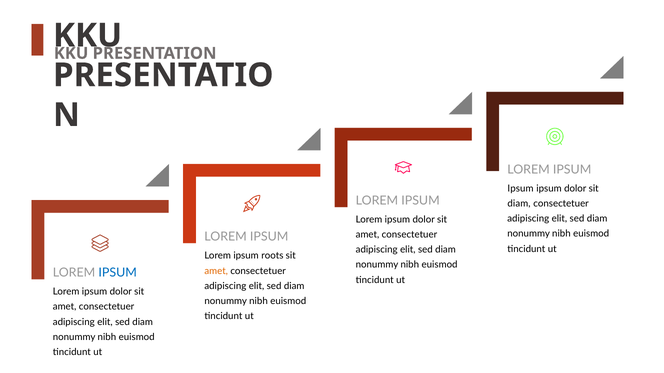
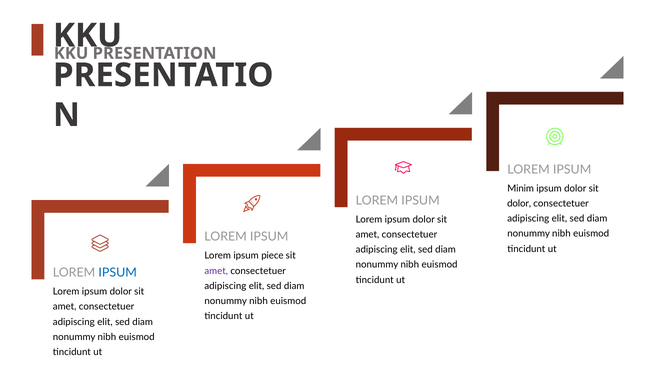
Ipsum: Ipsum -> Minim (521, 189)
diam: diam -> dolor (519, 204)
roots: roots -> piece (272, 256)
amet colour: orange -> purple (216, 271)
